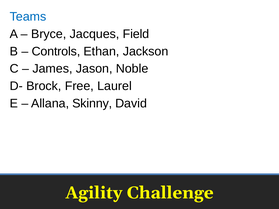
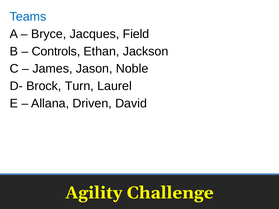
Free: Free -> Turn (79, 86)
Skinny: Skinny -> Driven (92, 104)
